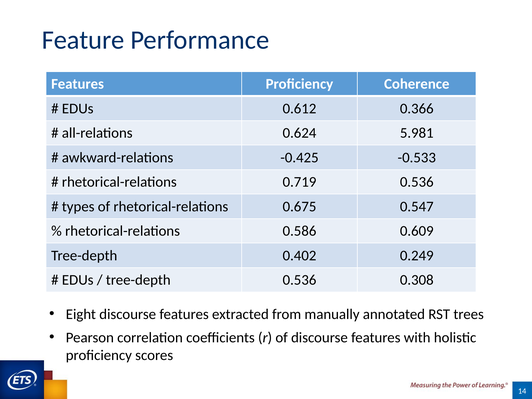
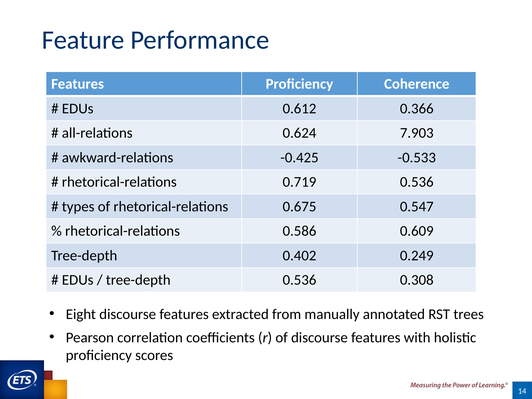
5.981: 5.981 -> 7.903 (417, 133)
